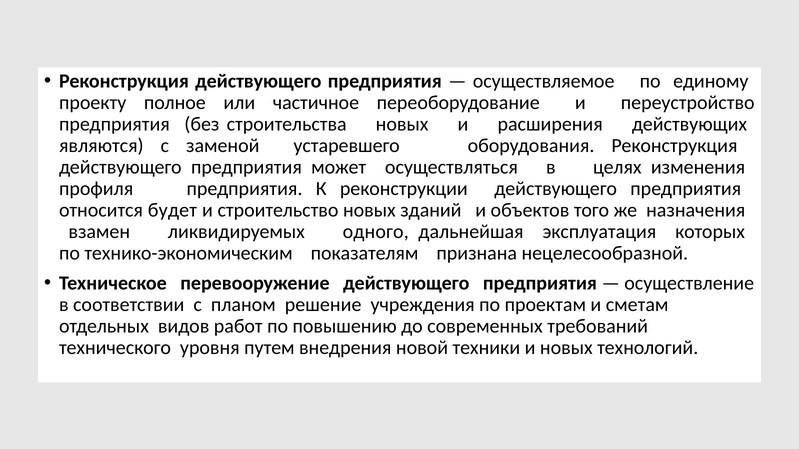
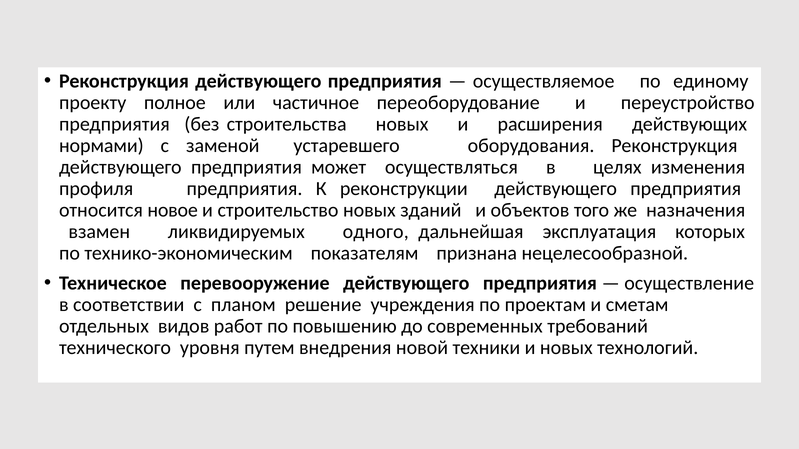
являются: являются -> нормами (101, 146)
будет: будет -> новое (173, 210)
